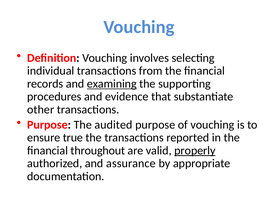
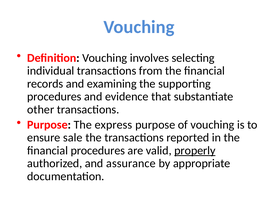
examining underline: present -> none (112, 84)
audited: audited -> express (113, 125)
true: true -> sale (73, 138)
financial throughout: throughout -> procedures (98, 151)
